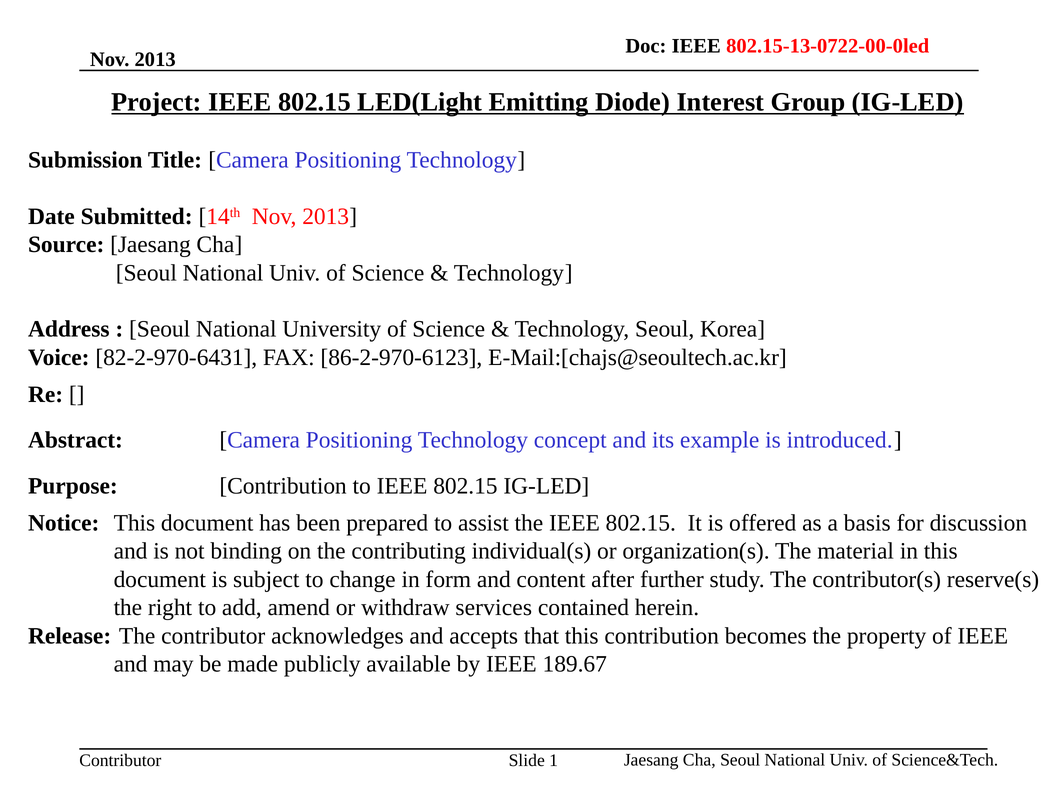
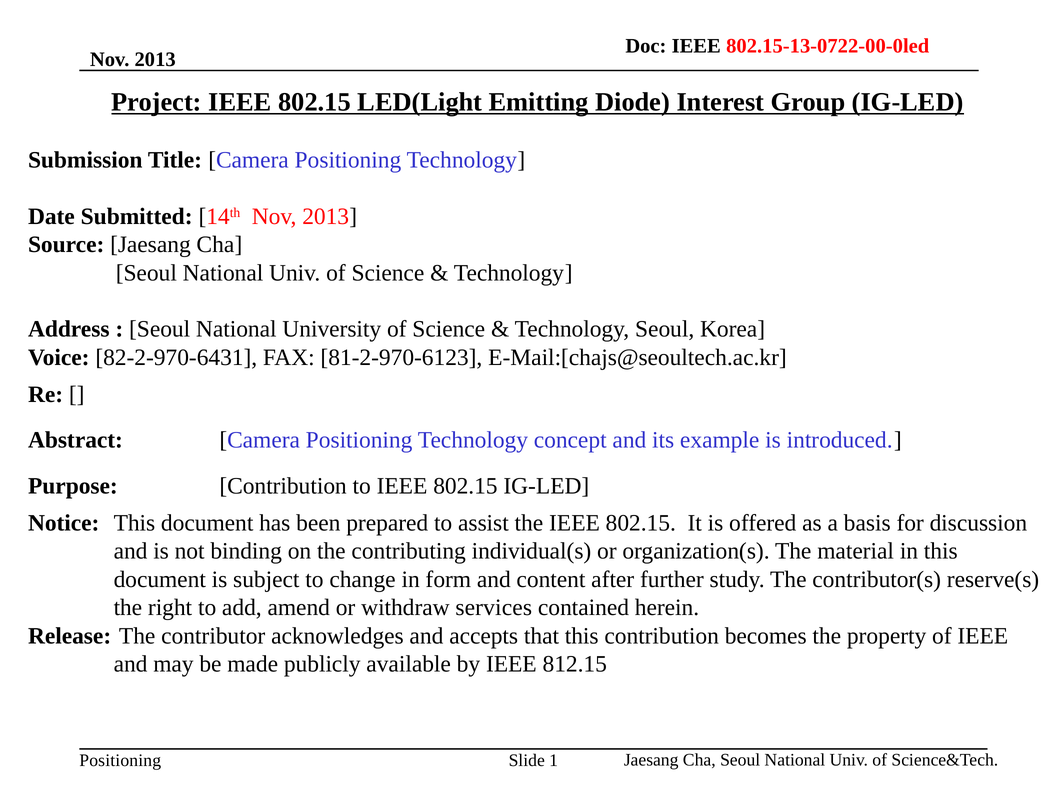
86-2-970-6123: 86-2-970-6123 -> 81-2-970-6123 (401, 358)
189.67: 189.67 -> 812.15 (575, 664)
Contributor: Contributor -> Positioning (120, 761)
